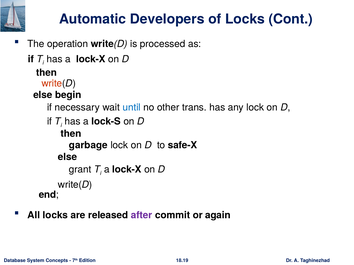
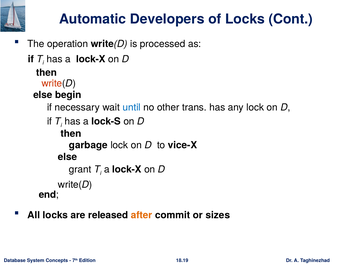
safe-X: safe-X -> vice-X (183, 145)
after colour: purple -> orange (142, 215)
again: again -> sizes (218, 215)
